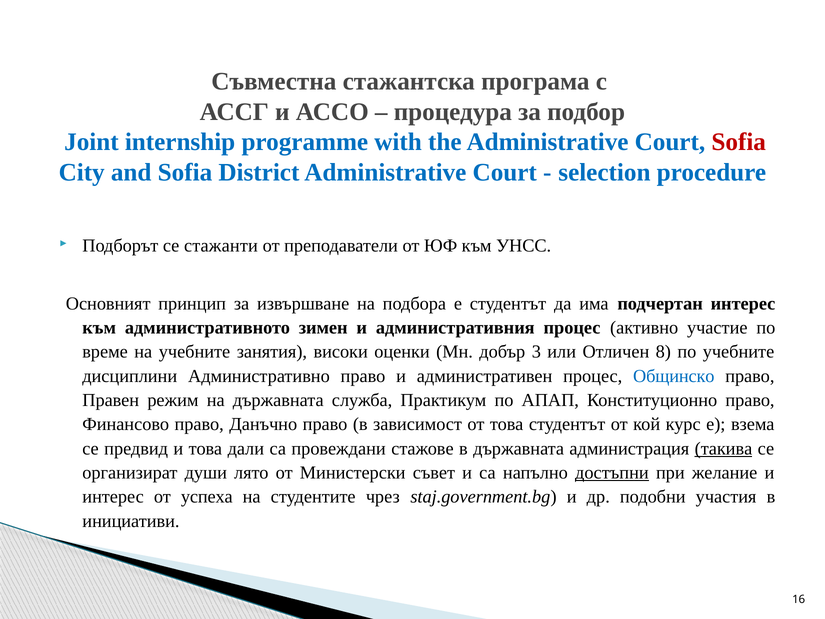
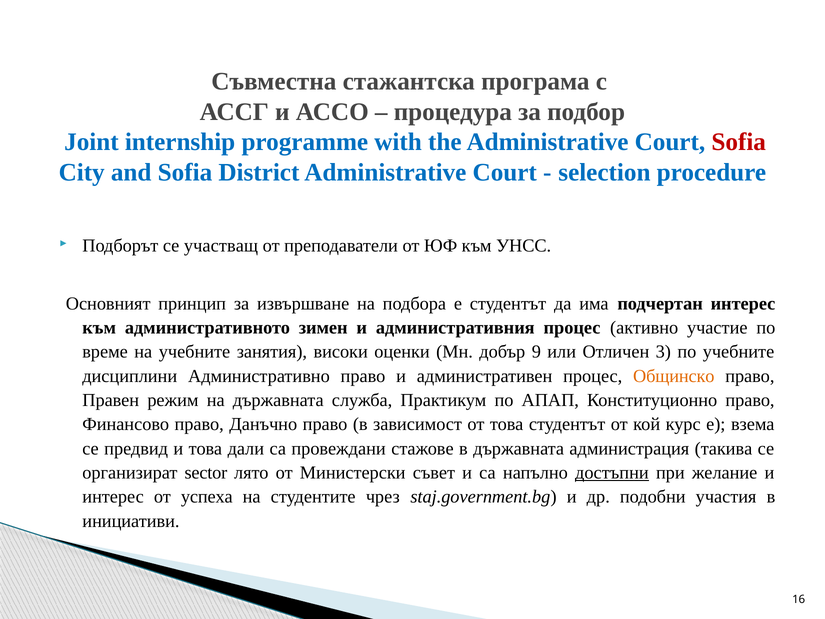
стажанти: стажанти -> участващ (221, 246)
3: 3 -> 9 (536, 352)
8: 8 -> 3 (663, 352)
Общинско colour: blue -> orange (674, 376)
такива underline: present -> none (723, 448)
души: души -> sector (206, 472)
